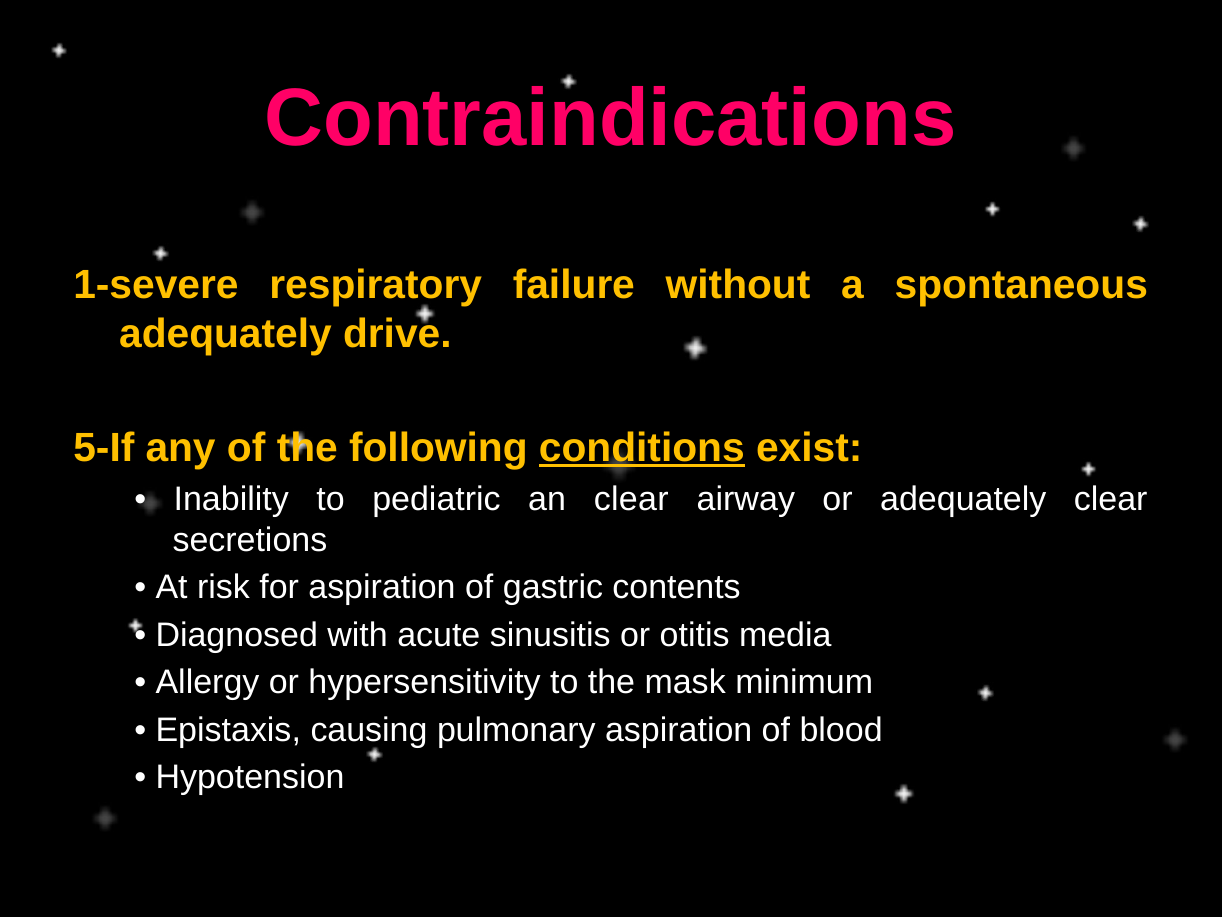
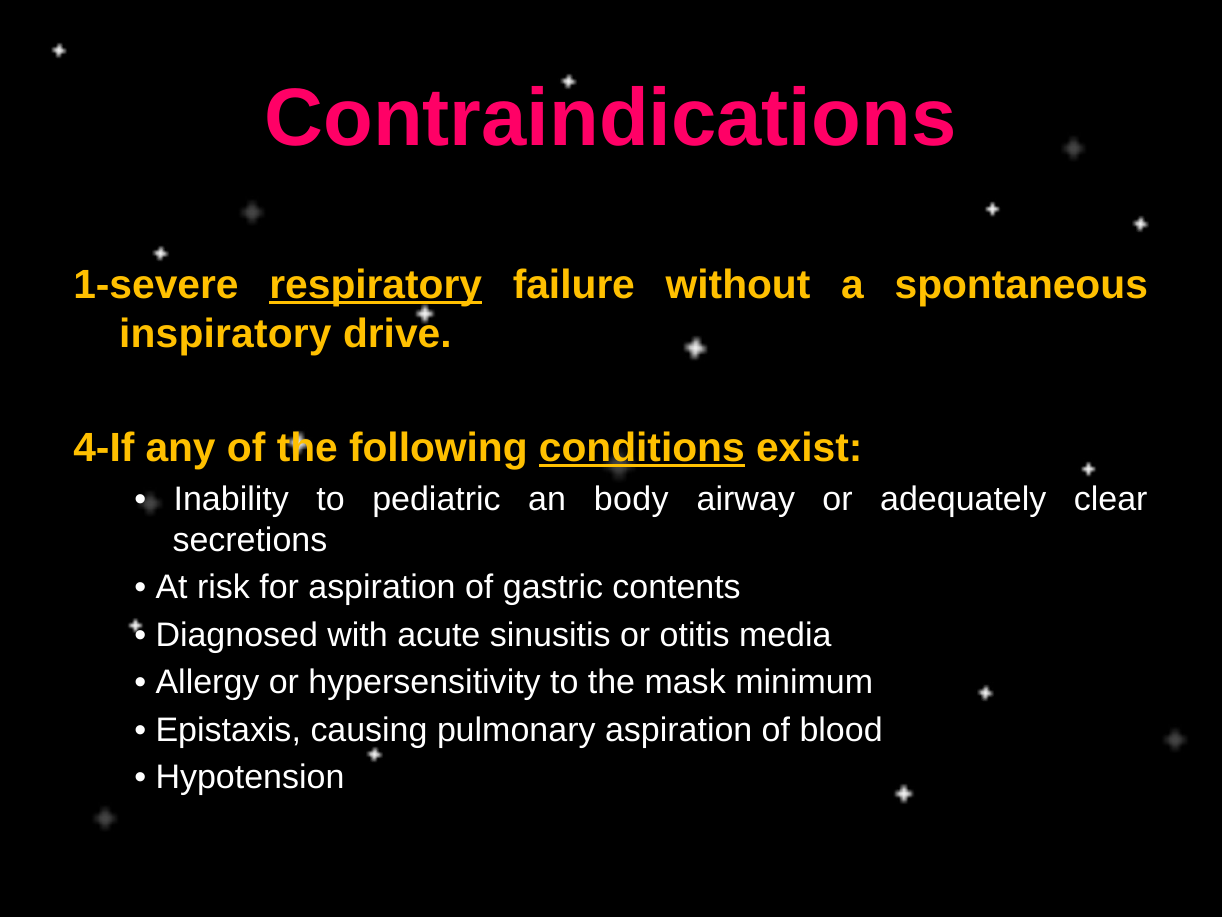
respiratory underline: none -> present (376, 285)
adequately: adequately -> inspiratory (225, 334)
5-If: 5-If -> 4-If (104, 448)
an clear: clear -> body (631, 499)
